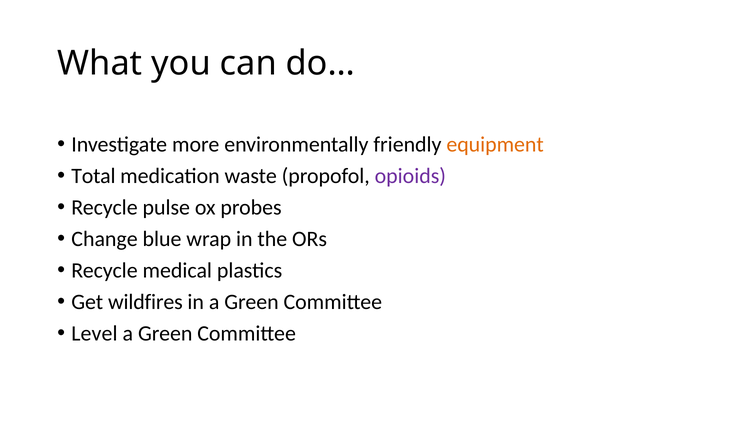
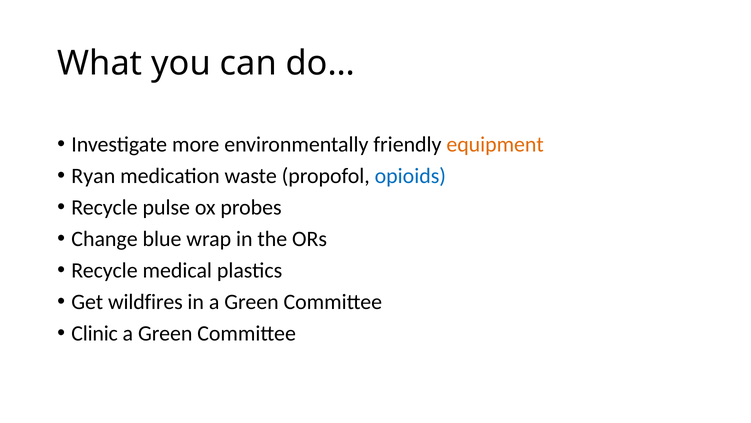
Total: Total -> Ryan (93, 176)
opioids colour: purple -> blue (410, 176)
Level: Level -> Clinic (95, 333)
